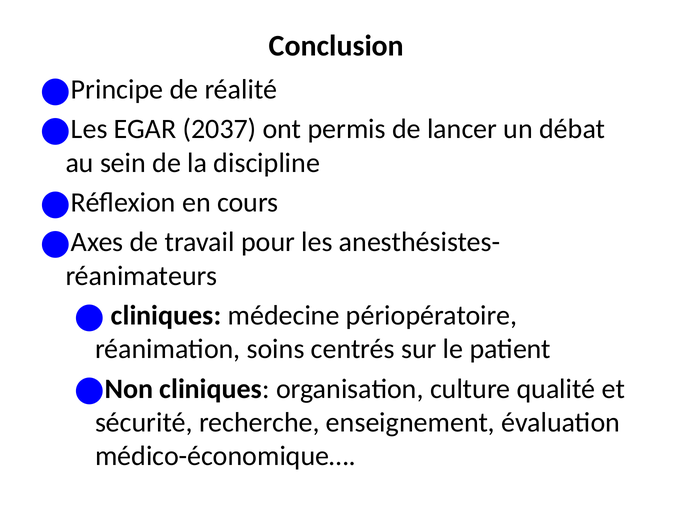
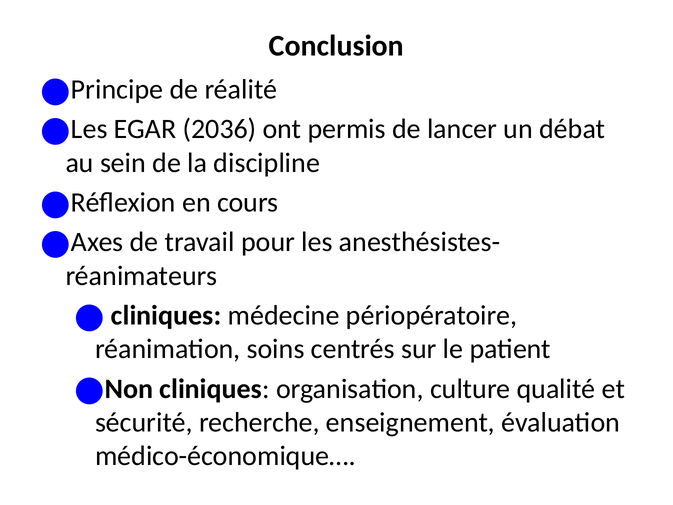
2037: 2037 -> 2036 (220, 129)
